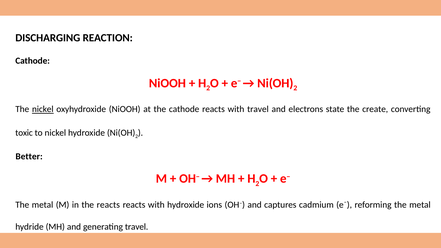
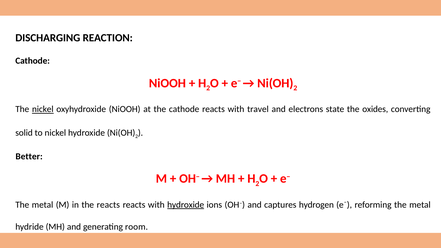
create: create -> oxides (375, 109)
toxic: toxic -> solid (24, 133)
hydroxide underline: none -> present (186, 205)
cadmium: cadmium -> hydrogen (316, 205)
generating travel: travel -> room (136, 227)
